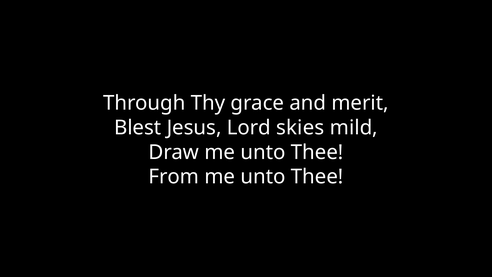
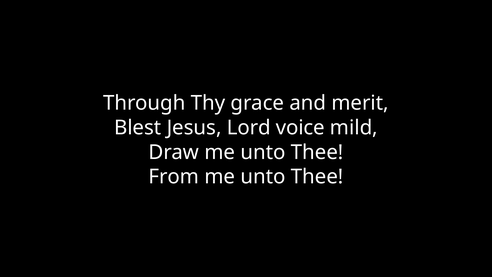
skies: skies -> voice (300, 128)
